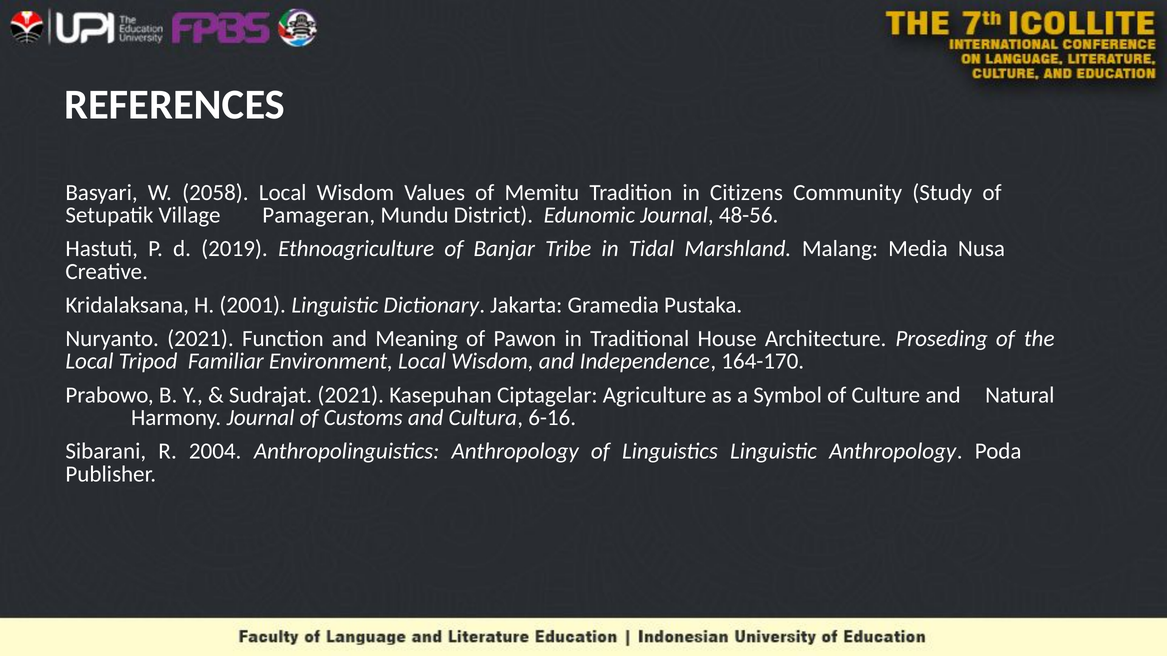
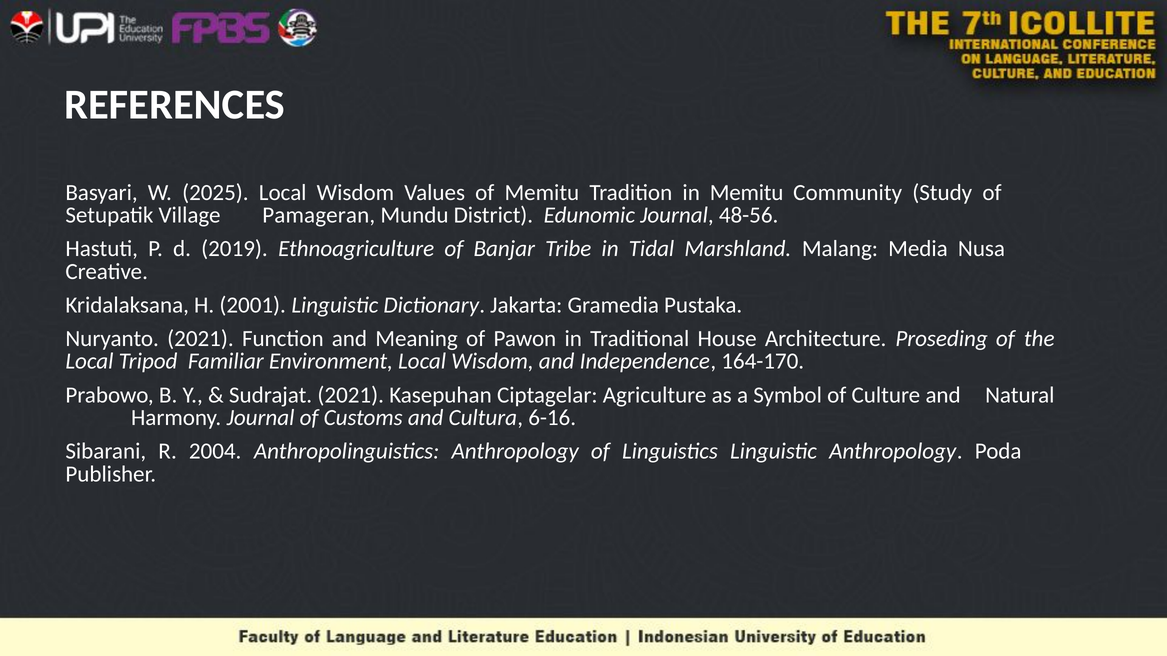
2058: 2058 -> 2025 (215, 193)
in Citizens: Citizens -> Memitu (747, 193)
